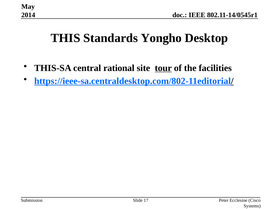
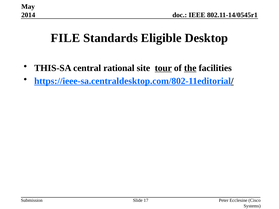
THIS: THIS -> FILE (65, 38)
Yongho: Yongho -> Eligible (161, 38)
the underline: none -> present (190, 68)
